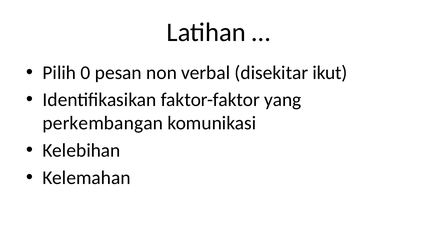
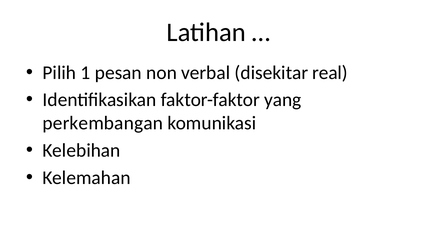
0: 0 -> 1 (86, 73)
ikut: ikut -> real (330, 73)
